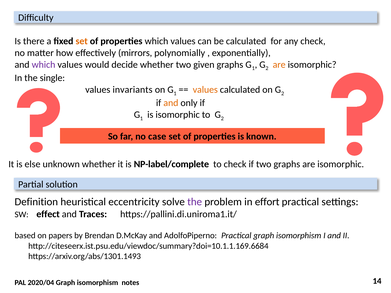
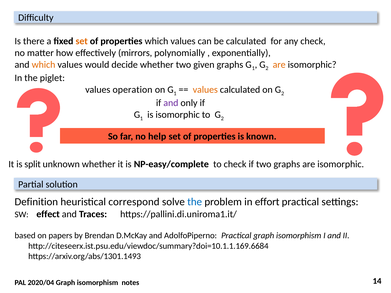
which colour: purple -> orange (44, 65)
single: single -> piglet (52, 78)
invariants: invariants -> operation (133, 90)
and colour: orange -> purple (171, 103)
case: case -> help (157, 137)
else: else -> split (33, 164)
NP-label/complete: NP-label/complete -> NP-easy/complete (171, 164)
eccentricity: eccentricity -> correspond (134, 202)
the colour: purple -> blue (195, 202)
